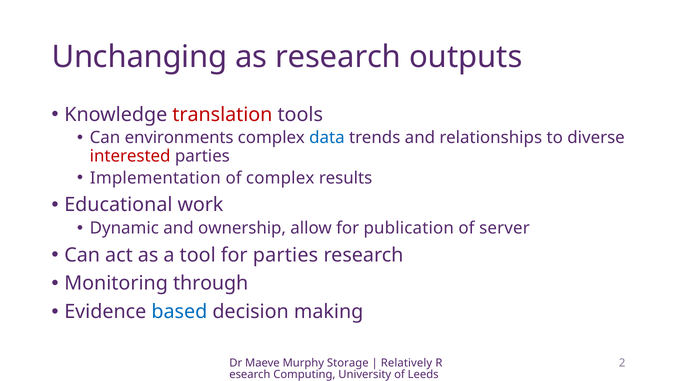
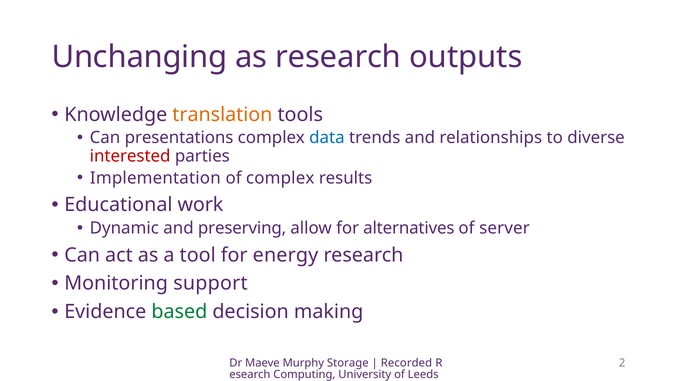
translation colour: red -> orange (222, 114)
environments: environments -> presentations (179, 138)
ownership: ownership -> preserving (242, 228)
publication: publication -> alternatives (409, 228)
for parties: parties -> energy (286, 255)
through: through -> support (210, 283)
based colour: blue -> green (179, 312)
Relatively: Relatively -> Recorded (407, 363)
